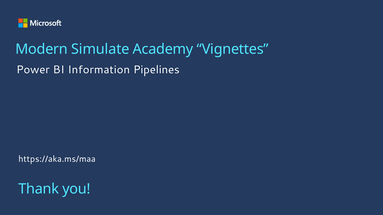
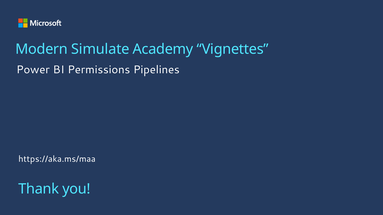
Information: Information -> Permissions (99, 70)
